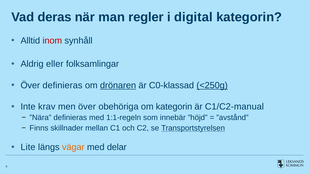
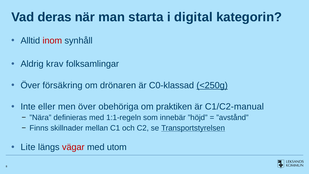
regler: regler -> starta (146, 17)
eller: eller -> krav (55, 64)
Över definieras: definieras -> försäkring (63, 85)
drönaren underline: present -> none (118, 85)
krav: krav -> eller (47, 107)
om kategorin: kategorin -> praktiken (174, 107)
vägar colour: orange -> red (73, 147)
delar: delar -> utom (117, 147)
